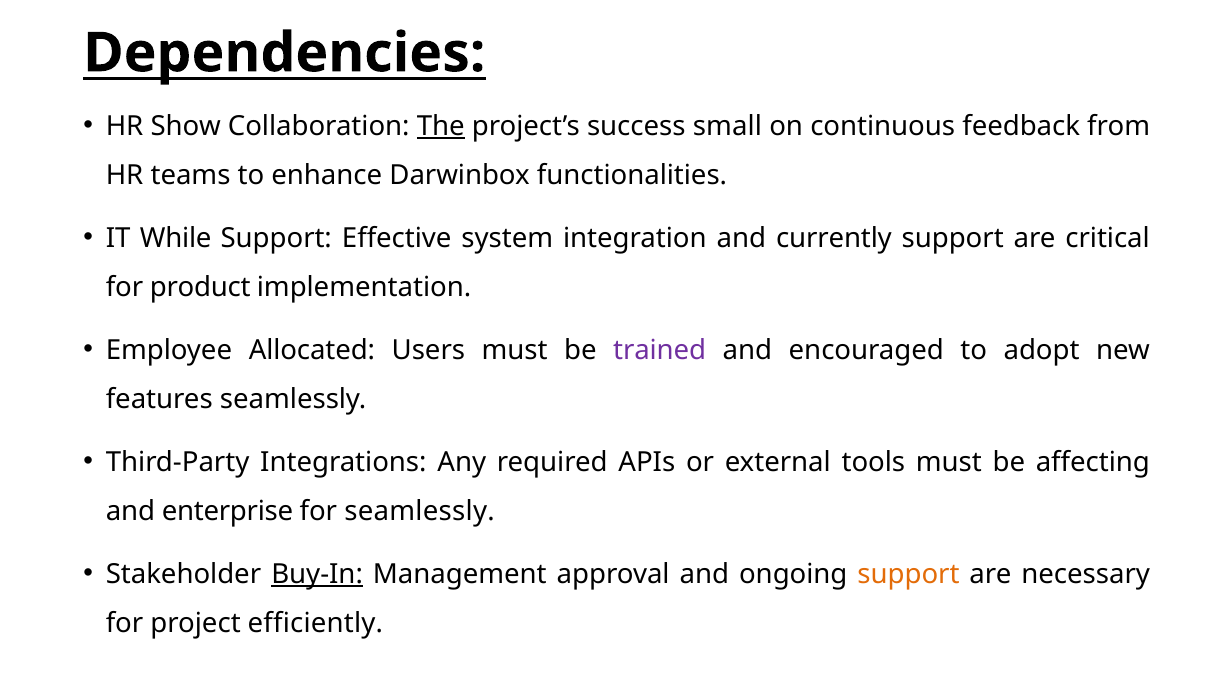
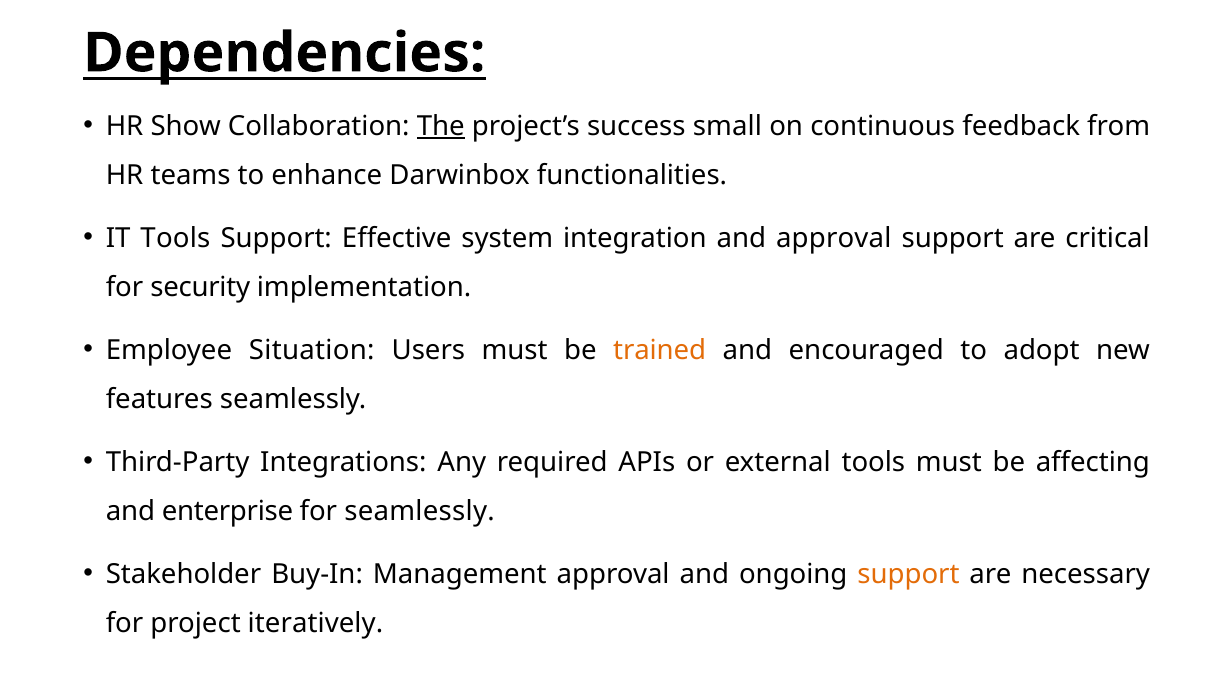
IT While: While -> Tools (175, 238)
and currently: currently -> approval (834, 238)
product: product -> security (200, 288)
Allocated: Allocated -> Situation (312, 350)
trained colour: purple -> orange (660, 350)
Buy-In underline: present -> none (317, 574)
efficiently: efficiently -> iteratively (315, 623)
